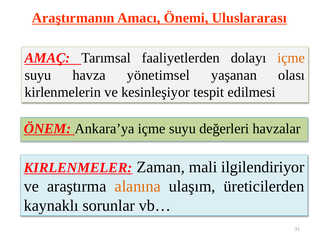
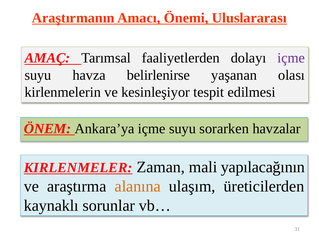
içme colour: orange -> purple (291, 58)
yönetimsel: yönetimsel -> belirlenirse (158, 75)
değerleri: değerleri -> sorarken (224, 128)
ilgilendiriyor: ilgilendiriyor -> yapılacağının (263, 167)
